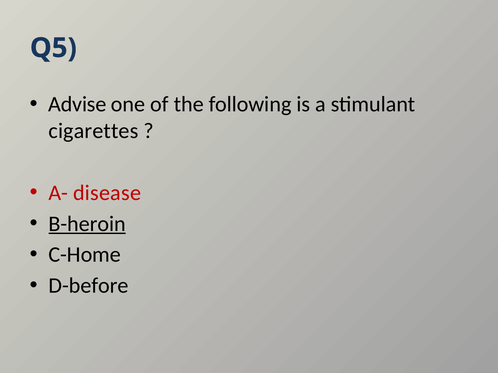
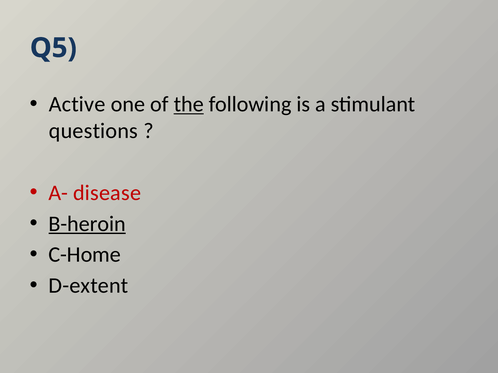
Advise: Advise -> Active (77, 104)
the underline: none -> present (189, 104)
cigarettes: cigarettes -> questions (93, 131)
D-before: D-before -> D-extent (88, 286)
